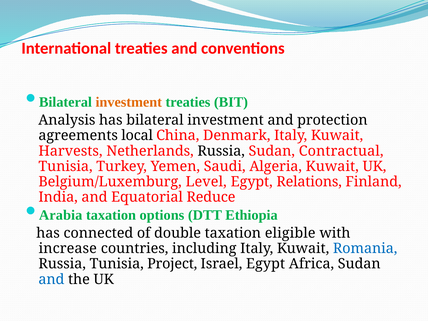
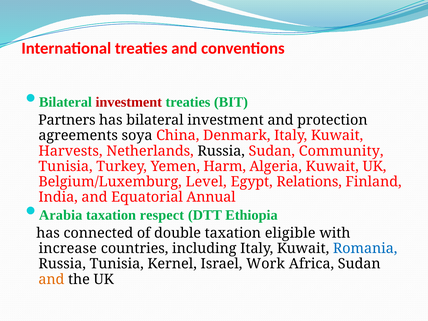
investment colour: orange -> red (129, 102)
Analysis: Analysis -> Partners (67, 120)
local: local -> soya (137, 136)
Contractual: Contractual -> Community (341, 151)
Saudi: Saudi -> Harm (225, 166)
Reduce: Reduce -> Annual (211, 197)
options: options -> respect (162, 215)
Project: Project -> Kernel (172, 264)
Israel Egypt: Egypt -> Work (266, 264)
and colour: blue -> orange (51, 279)
